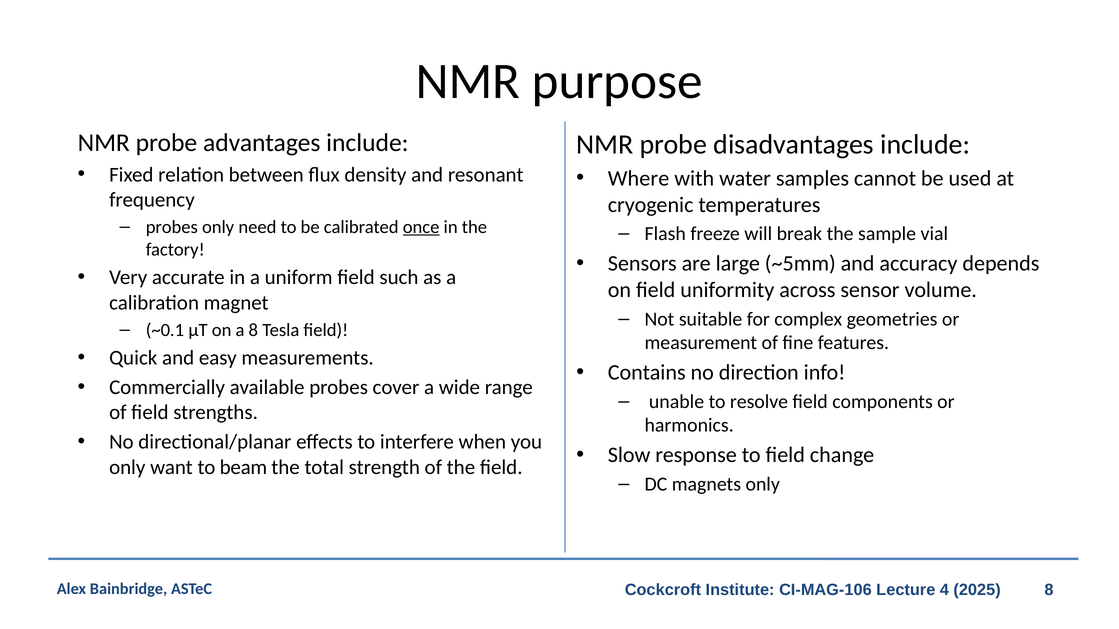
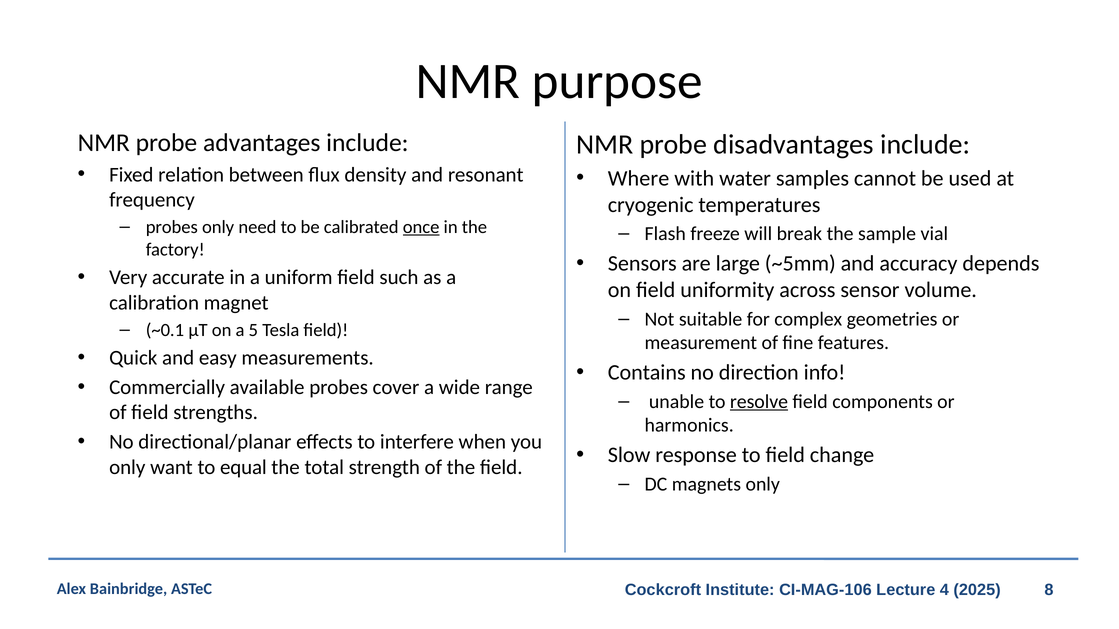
a 8: 8 -> 5 (253, 330)
resolve underline: none -> present (759, 402)
beam: beam -> equal (243, 467)
